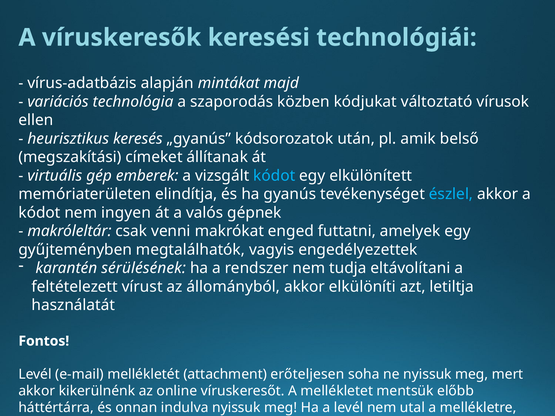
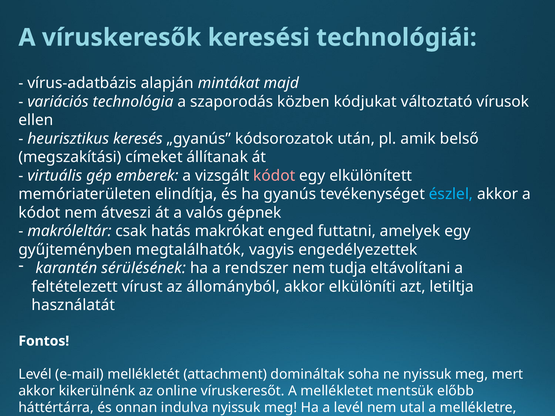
kódot colour: light blue -> pink (274, 176)
ingyen: ingyen -> átveszi (126, 213)
venni: venni -> hatás (171, 231)
erőteljesen: erőteljesen -> domináltak (308, 375)
